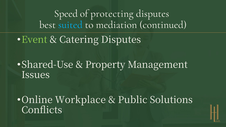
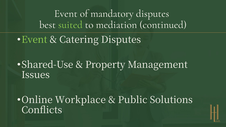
Speed: Speed -> Event (66, 13)
protecting: protecting -> mandatory (112, 13)
suited colour: light blue -> light green (70, 25)
